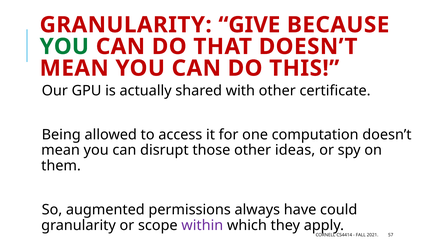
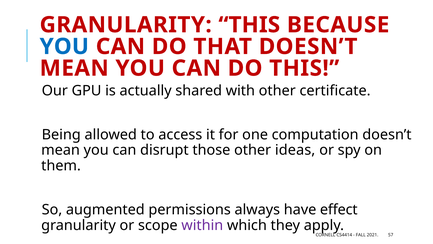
GRANULARITY GIVE: GIVE -> THIS (249, 25)
YOU colour: green -> blue (64, 46)
could: could -> effect (339, 209)
